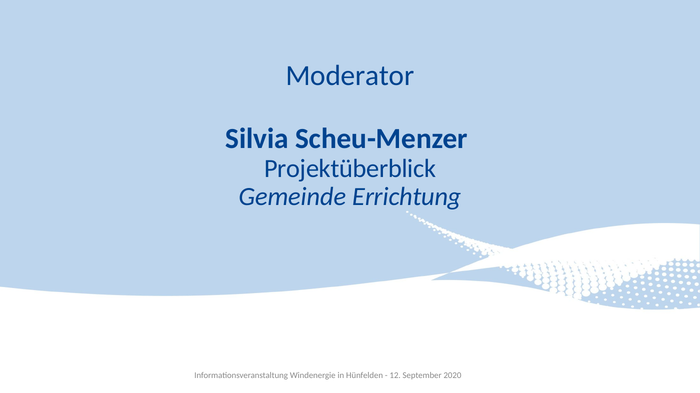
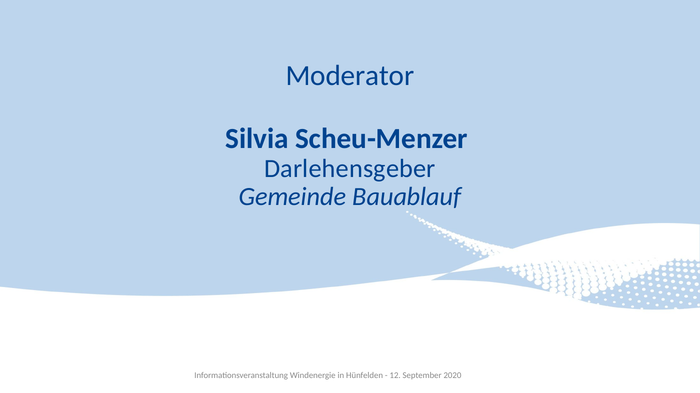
Projektüberblick: Projektüberblick -> Darlehensgeber (350, 169)
Errichtung: Errichtung -> Bauablauf (407, 197)
